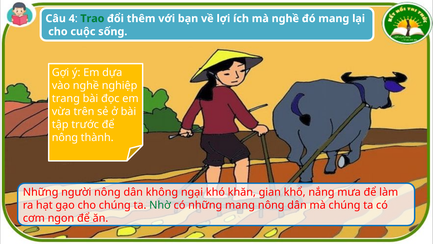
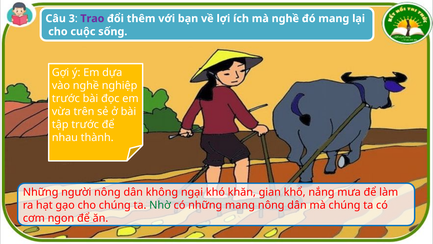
4: 4 -> 3 (72, 19)
Trao colour: green -> purple (92, 19)
trang: trang -> trước (66, 98)
nông: nông -> nhau (65, 137)
